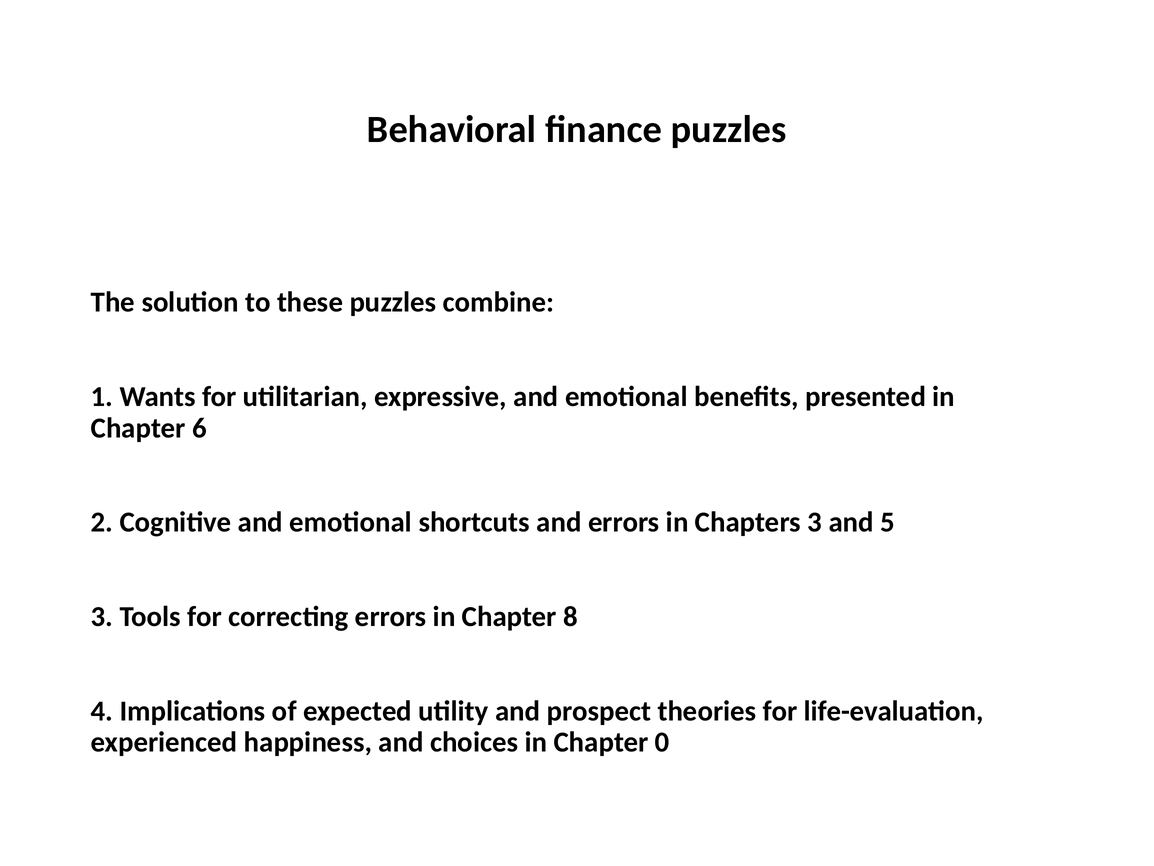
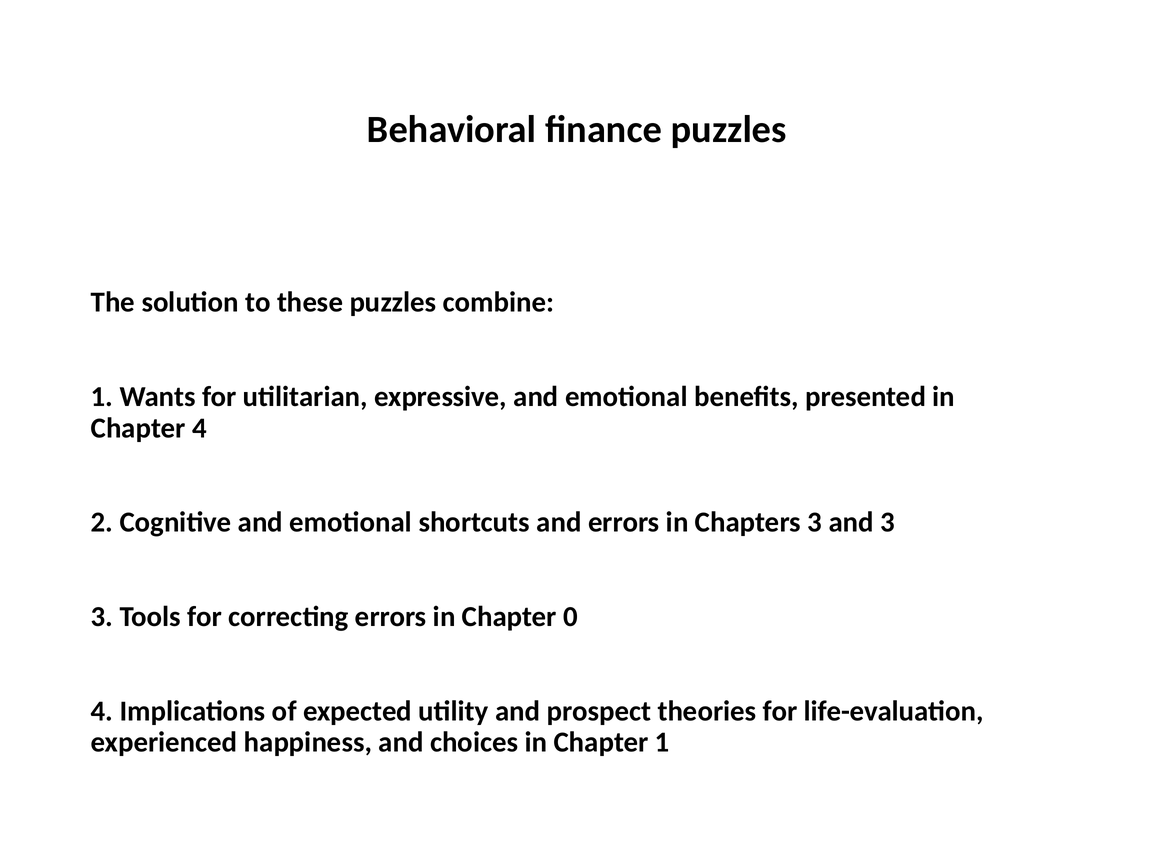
Chapter 6: 6 -> 4 (199, 428)
and 5: 5 -> 3 (888, 522)
8: 8 -> 0 (571, 617)
Chapter 0: 0 -> 1 (662, 742)
